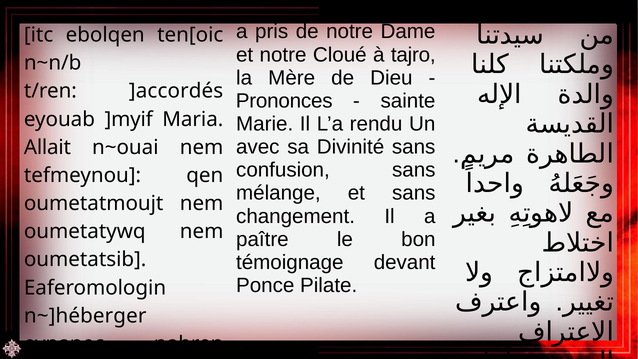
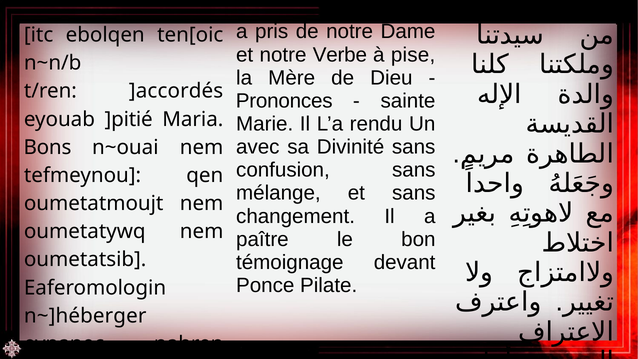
Cloué: Cloué -> Verbe (340, 55)
tajro: tajro -> pise (413, 55)
]myif: ]myif -> ]pitié (129, 119)
Allait: Allait -> Bons (47, 147)
